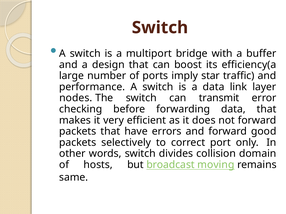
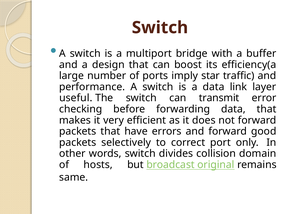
nodes: nodes -> useful (76, 98)
moving: moving -> original (216, 165)
